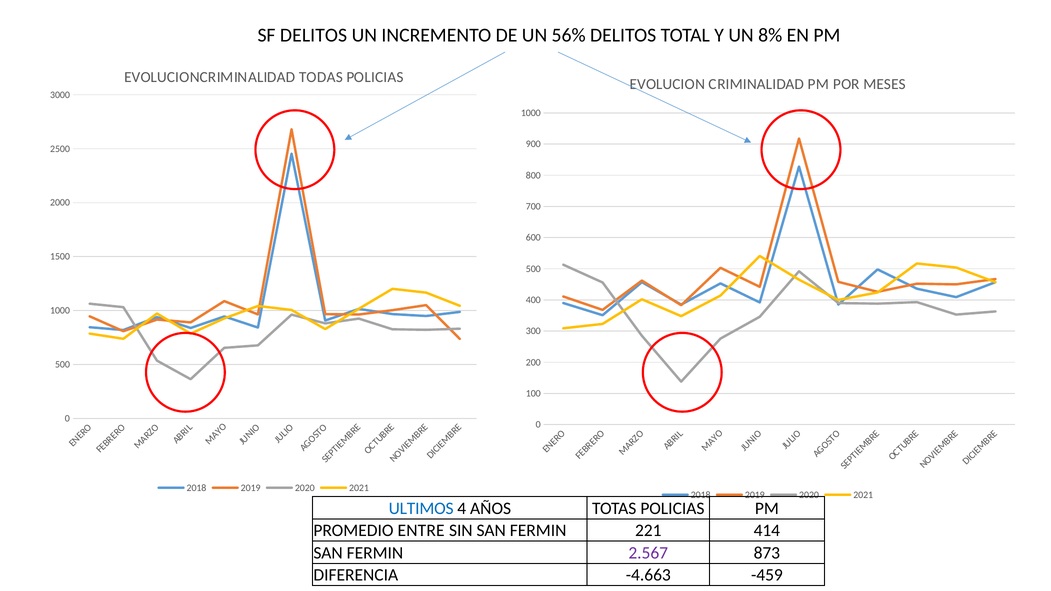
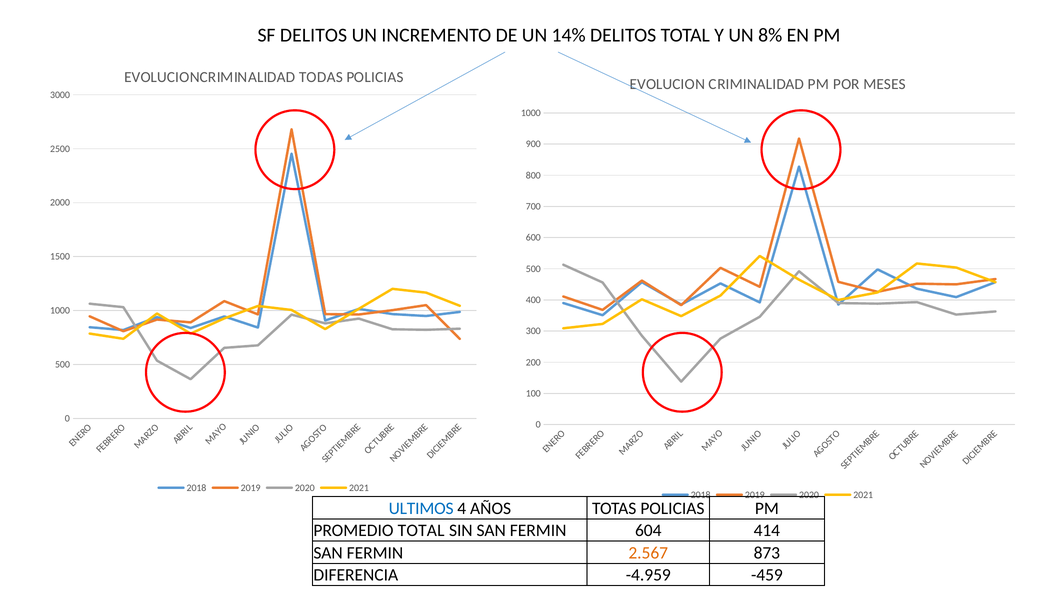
56%: 56% -> 14% (569, 35)
PROMEDIO ENTRE: ENTRE -> TOTAL (421, 531)
221: 221 -> 604 (648, 531)
2.567 colour: purple -> orange (648, 553)
-4.663: -4.663 -> -4.959 (648, 575)
